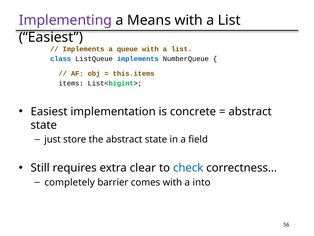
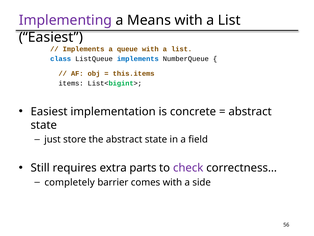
clear: clear -> parts (143, 168)
check colour: blue -> purple (188, 168)
into: into -> side (202, 182)
